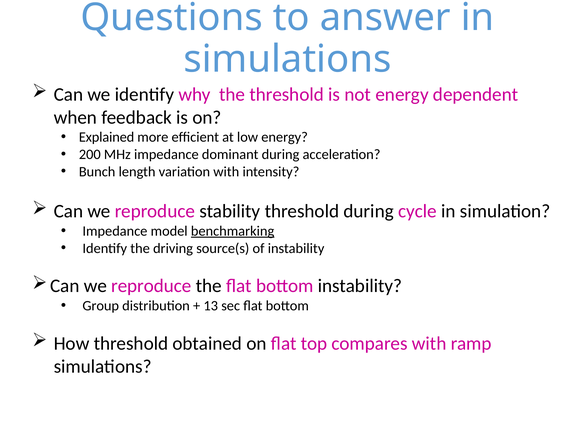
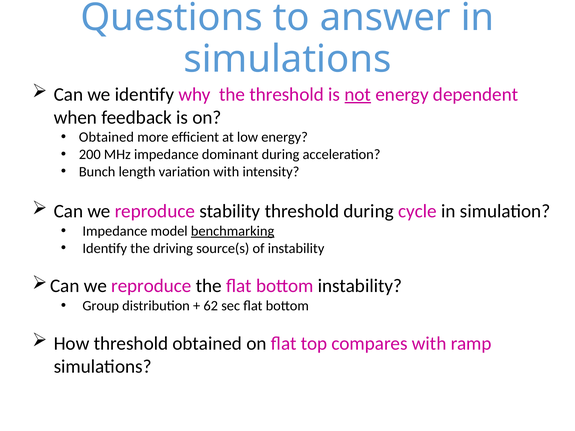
not underline: none -> present (358, 94)
Explained: Explained -> Obtained (106, 137)
13: 13 -> 62 (211, 306)
